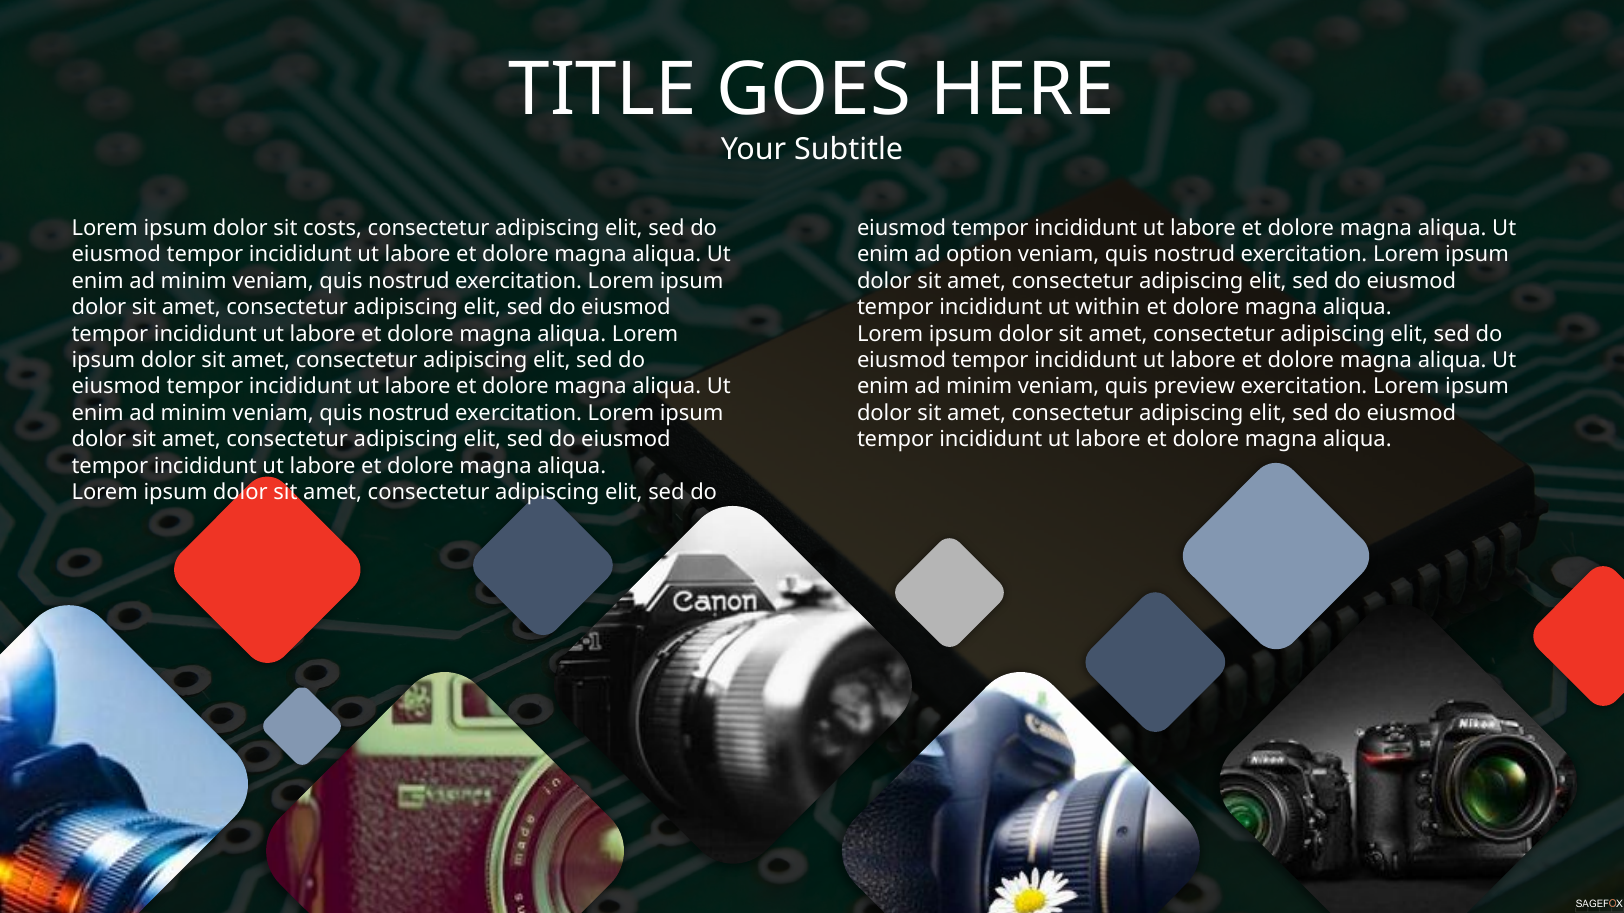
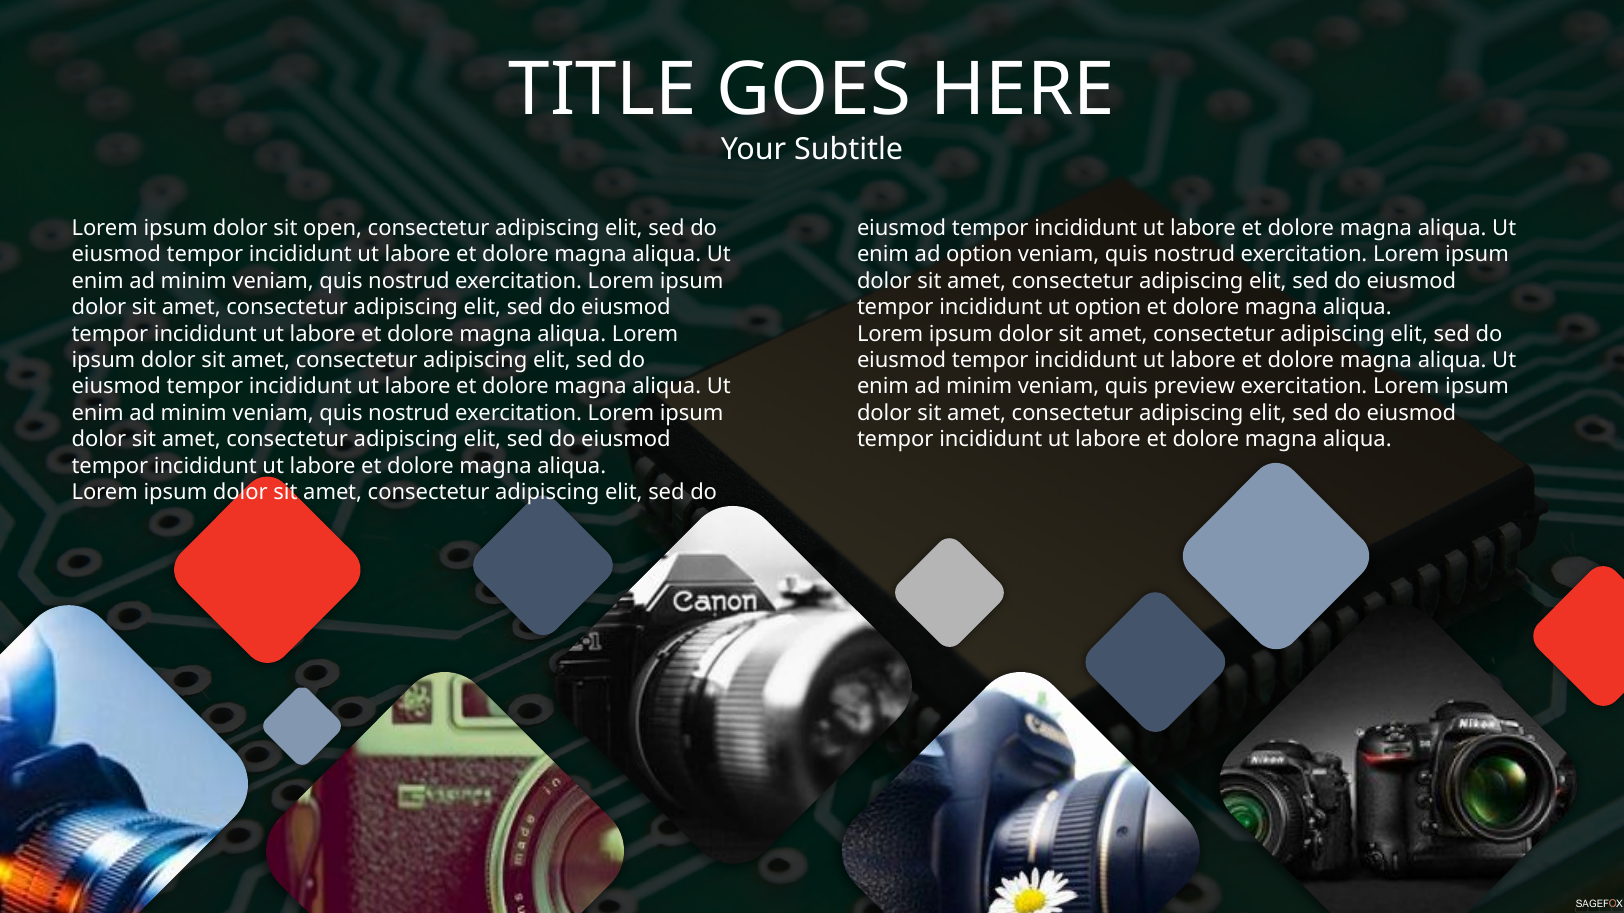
costs: costs -> open (333, 228)
ut within: within -> option (1108, 308)
